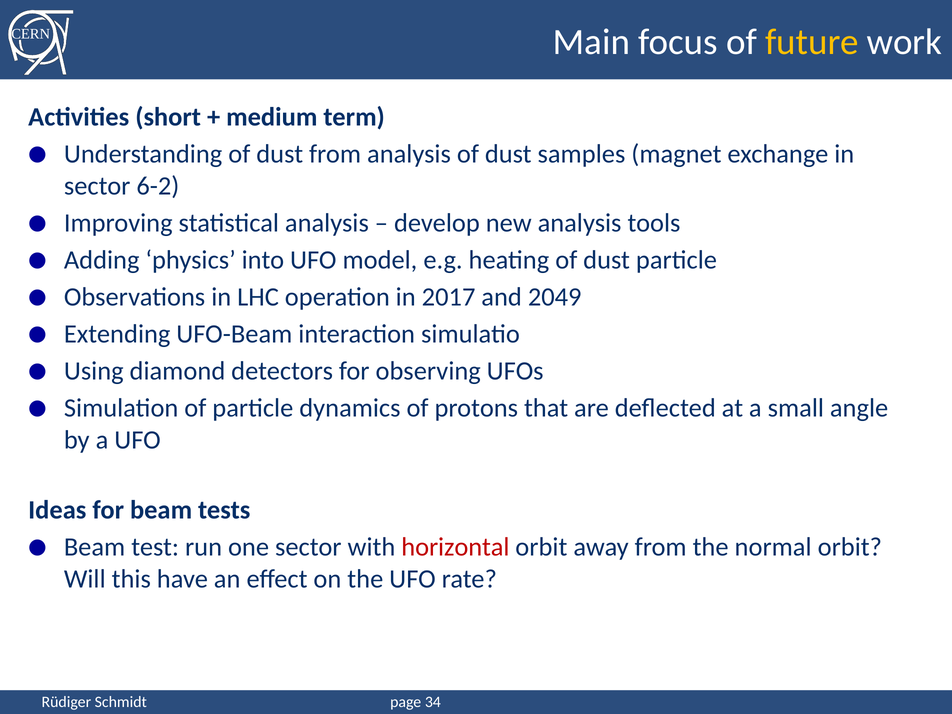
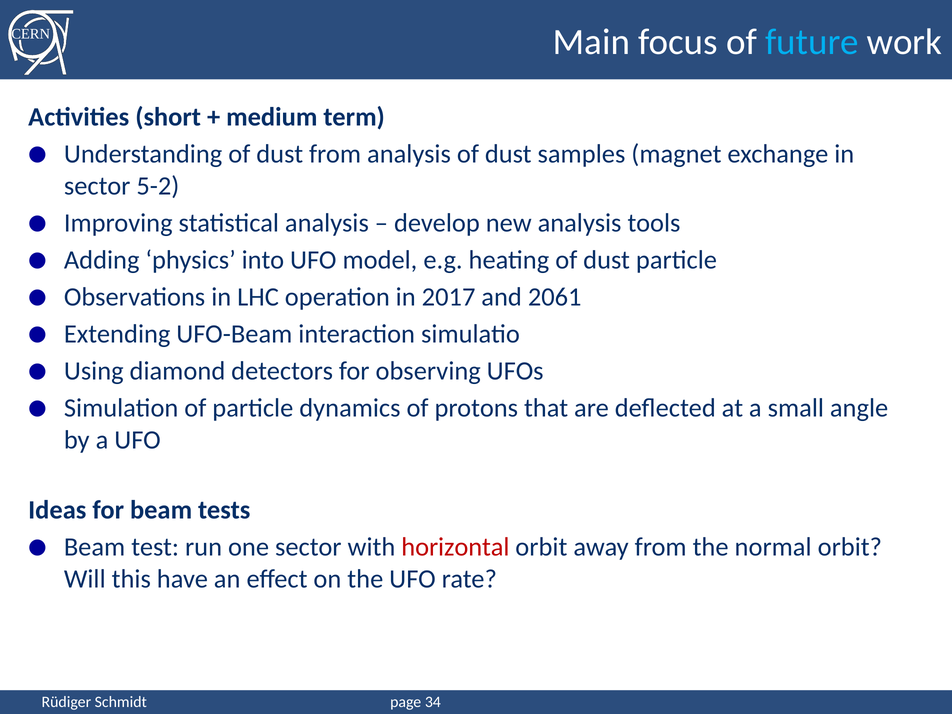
future colour: yellow -> light blue (812, 42)
6-2: 6-2 -> 5-2 (158, 186)
2049: 2049 -> 2061 (555, 297)
